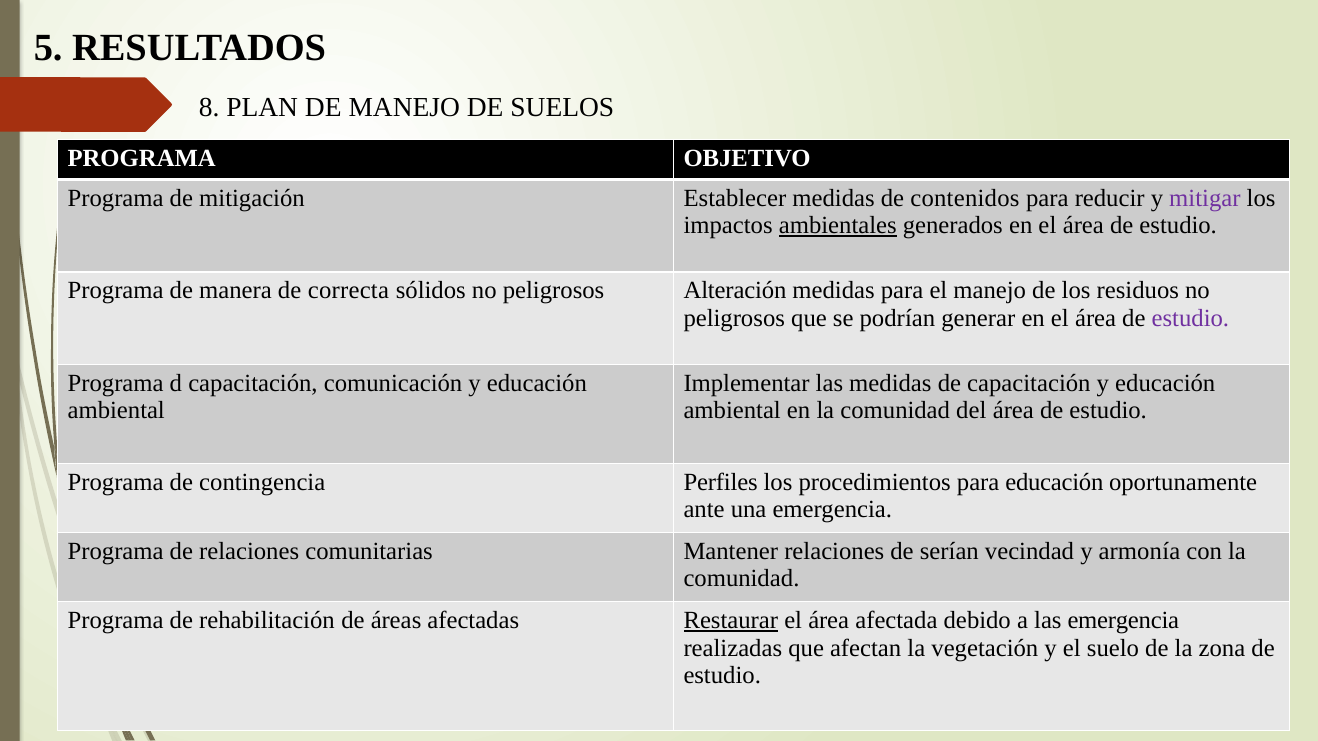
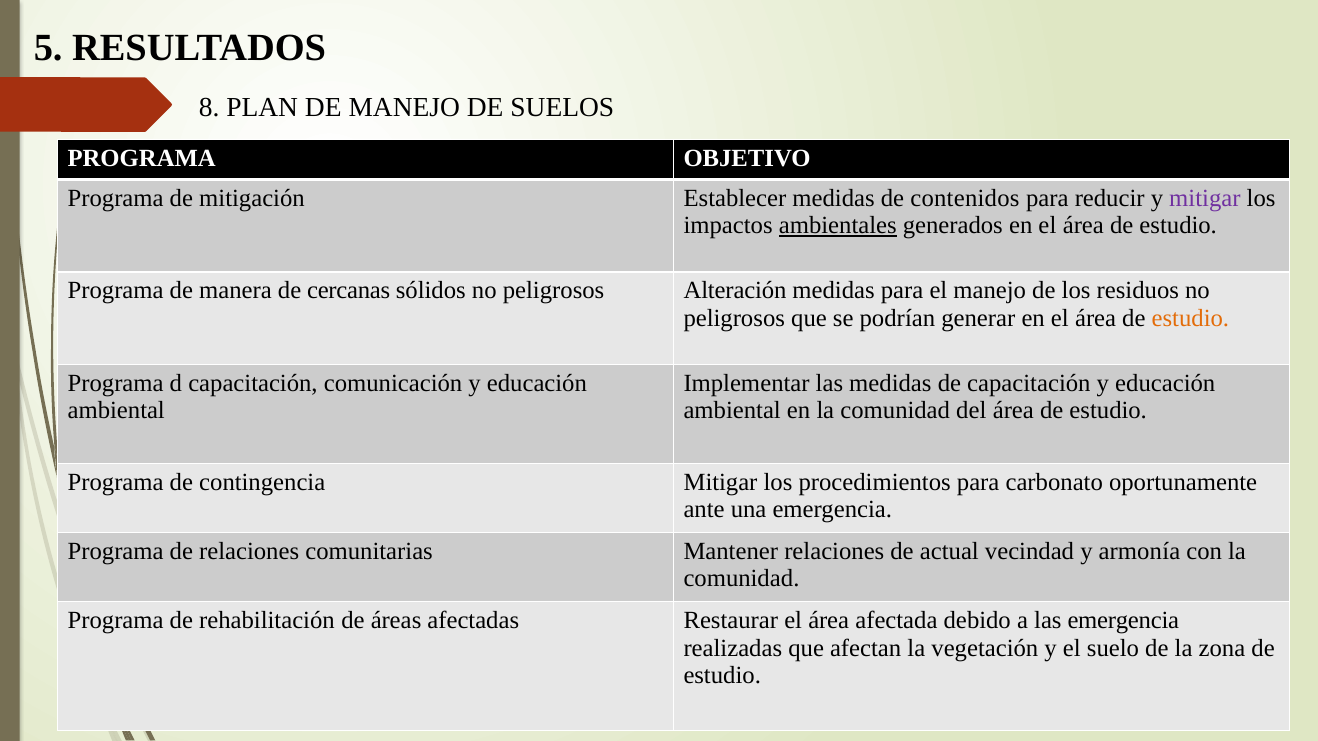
correcta: correcta -> cercanas (349, 291)
estudio colour: purple -> orange (1190, 318)
contingencia Perfiles: Perfiles -> Mitigar (721, 482)
para educación: educación -> carbonato (1054, 482)
serían: serían -> actual (949, 552)
Restaurar underline: present -> none (731, 621)
